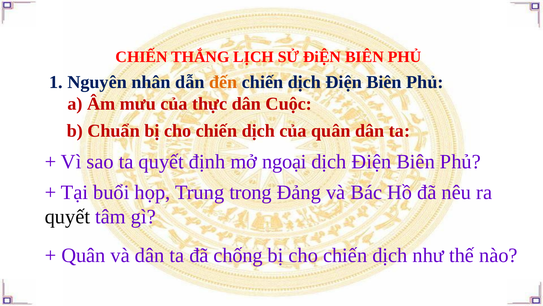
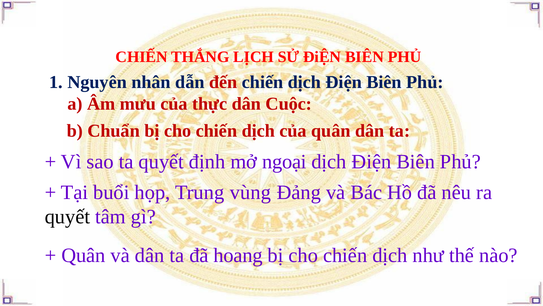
đến colour: orange -> red (223, 82)
trong: trong -> vùng (250, 193)
chống: chống -> hoang (238, 256)
